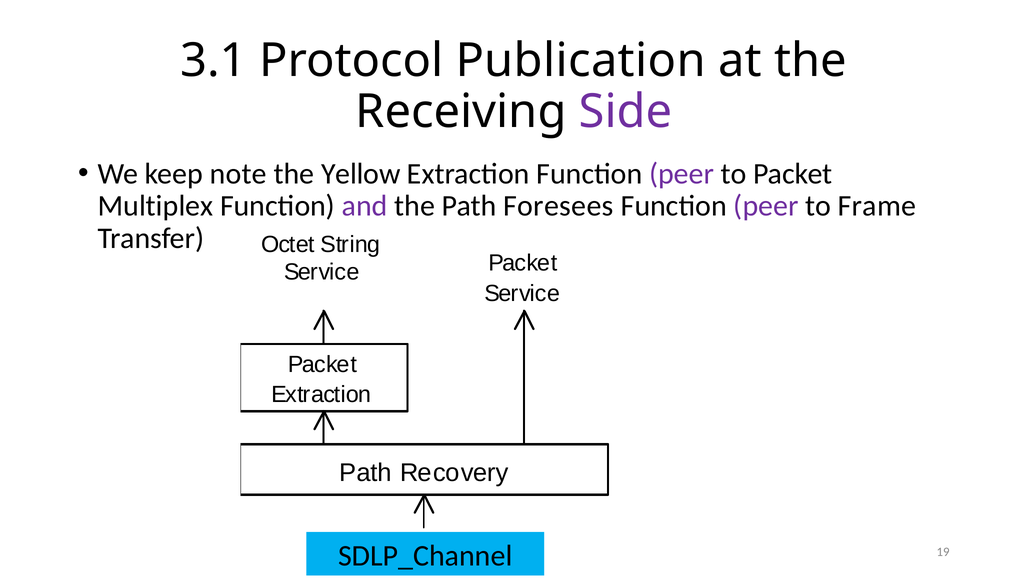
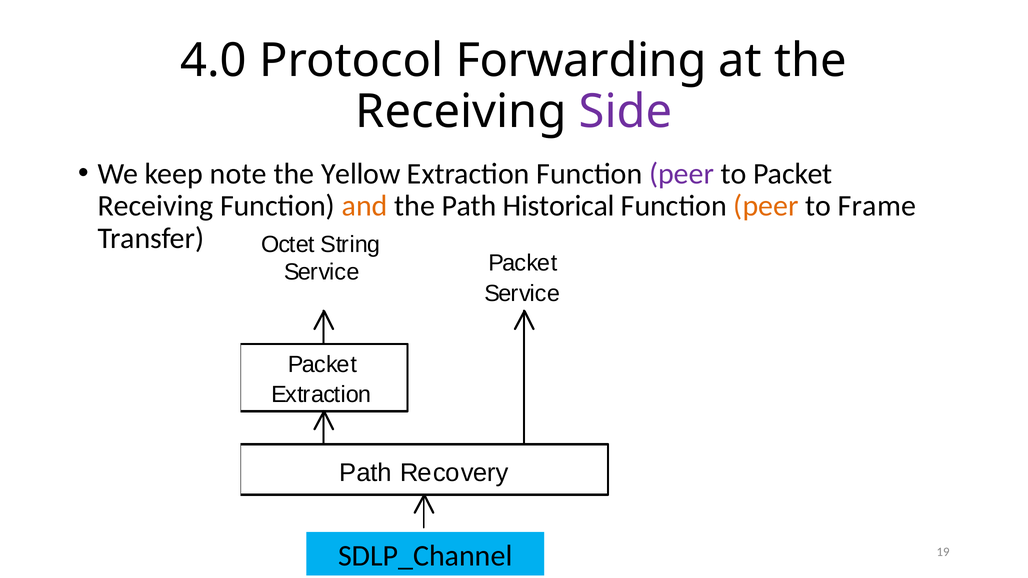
3.1: 3.1 -> 4.0 (214, 61)
Publication: Publication -> Forwarding (581, 61)
Multiplex: Multiplex -> Receiving (156, 206)
and colour: purple -> orange (365, 206)
Foresees: Foresees -> Historical (559, 206)
peer colour: purple -> orange (766, 206)
